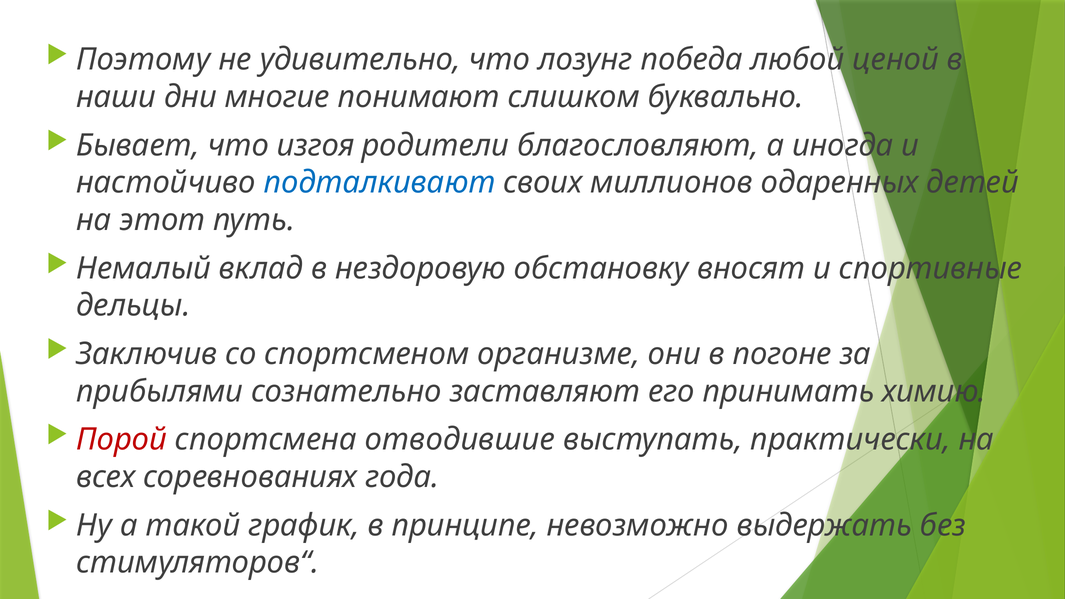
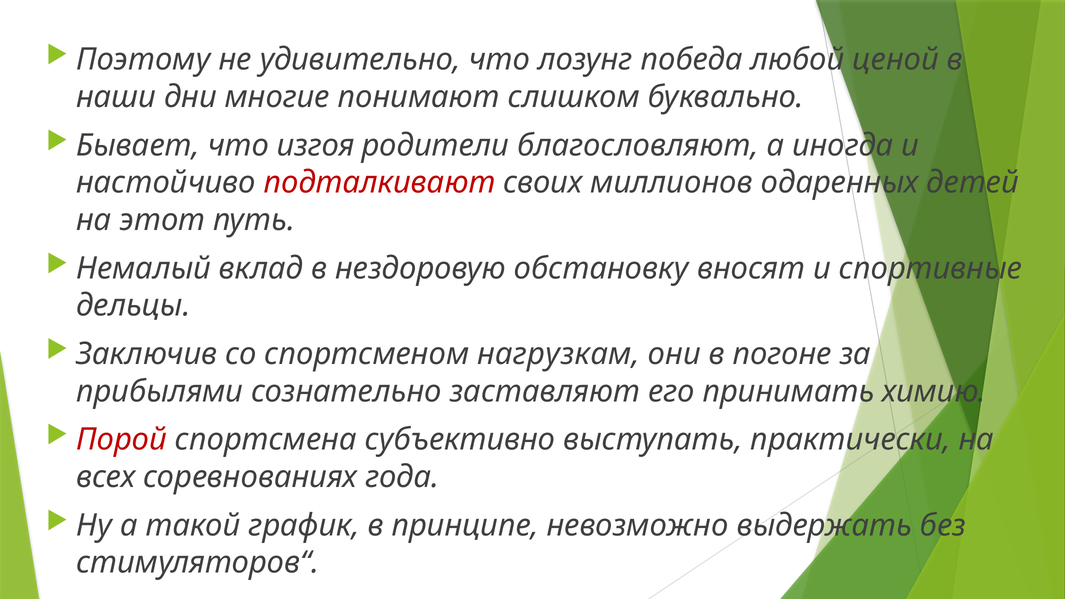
подталкивают colour: blue -> red (380, 183)
организме: организме -> нагрузкам (558, 354)
отводившие: отводившие -> субъективно (460, 440)
